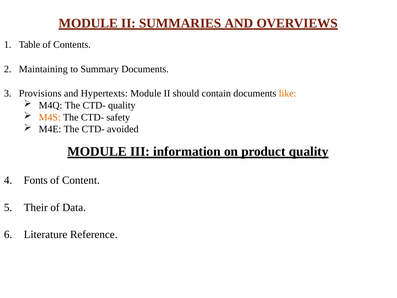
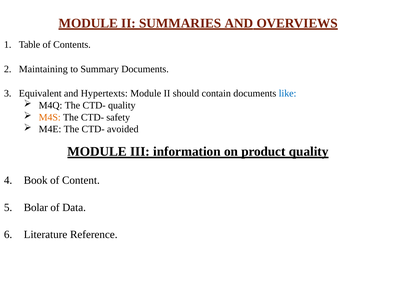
Provisions: Provisions -> Equivalent (40, 93)
like colour: orange -> blue (288, 93)
Fonts: Fonts -> Book (36, 180)
Their: Their -> Bolar (36, 207)
